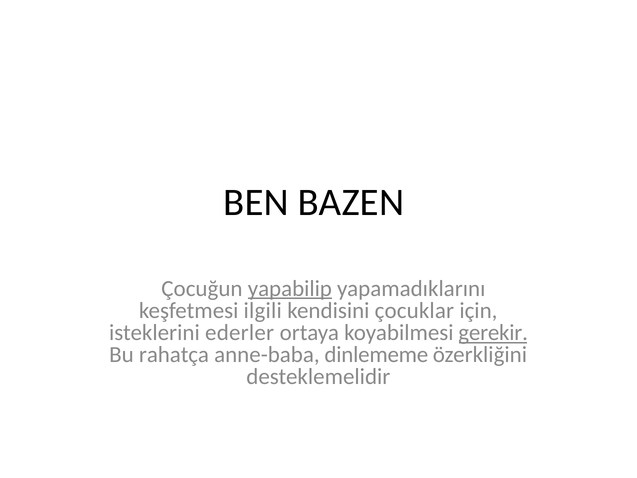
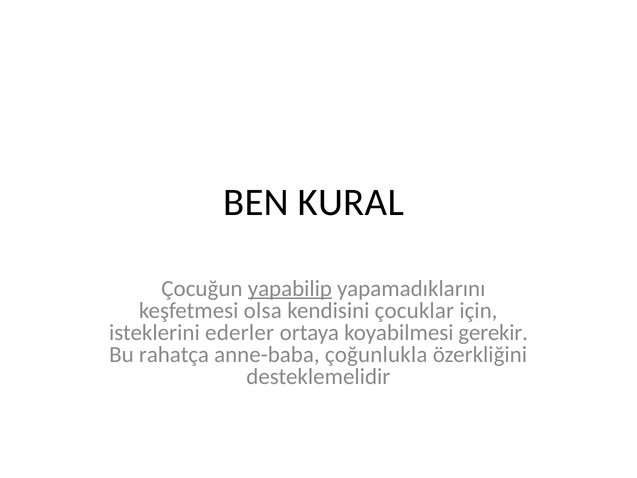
BAZEN: BAZEN -> KURAL (351, 202)
ilgili: ilgili -> olsa (263, 310)
gerekir underline: present -> none (493, 333)
dinlememe: dinlememe -> çoğunlukla (376, 355)
